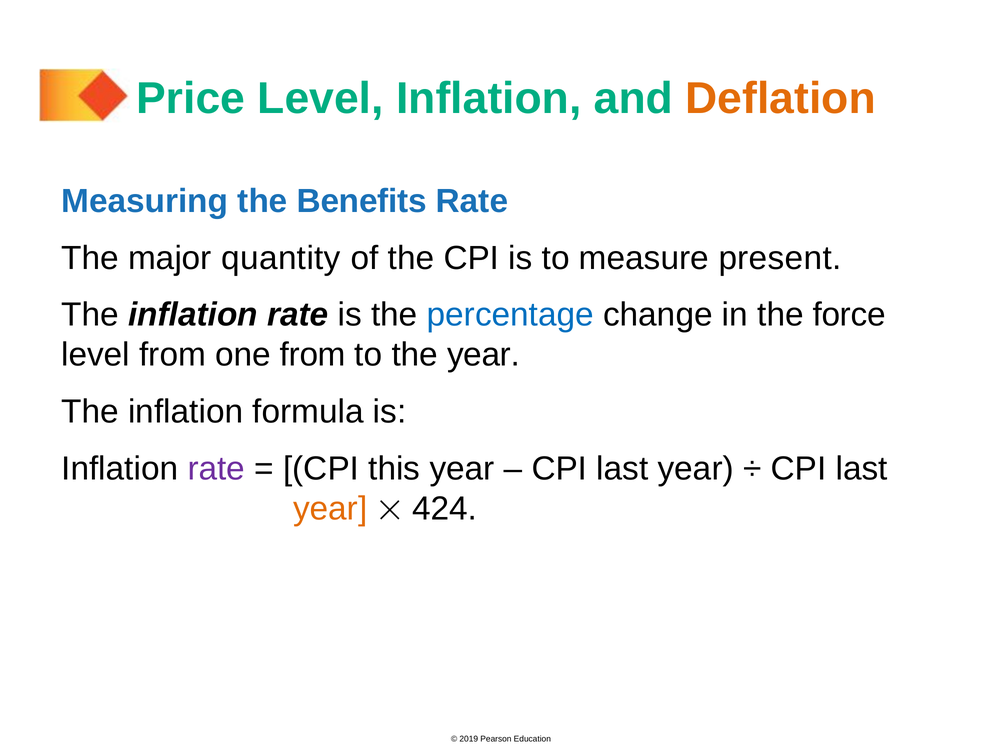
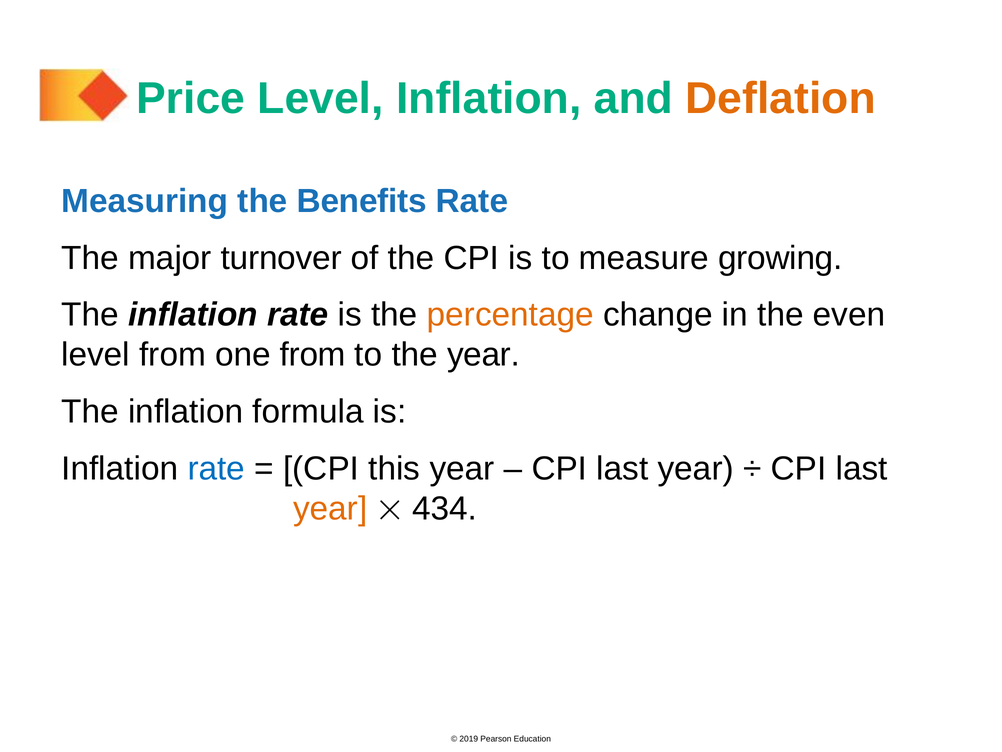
quantity: quantity -> turnover (281, 258)
present: present -> growing (780, 258)
percentage colour: blue -> orange (510, 315)
force: force -> even (849, 315)
rate colour: purple -> blue (216, 468)
424: 424 -> 434 (445, 508)
